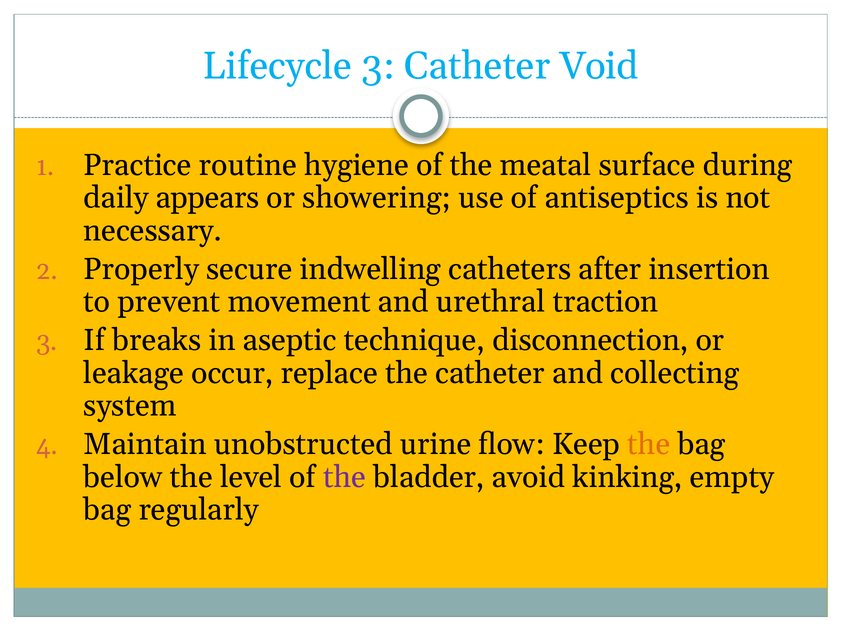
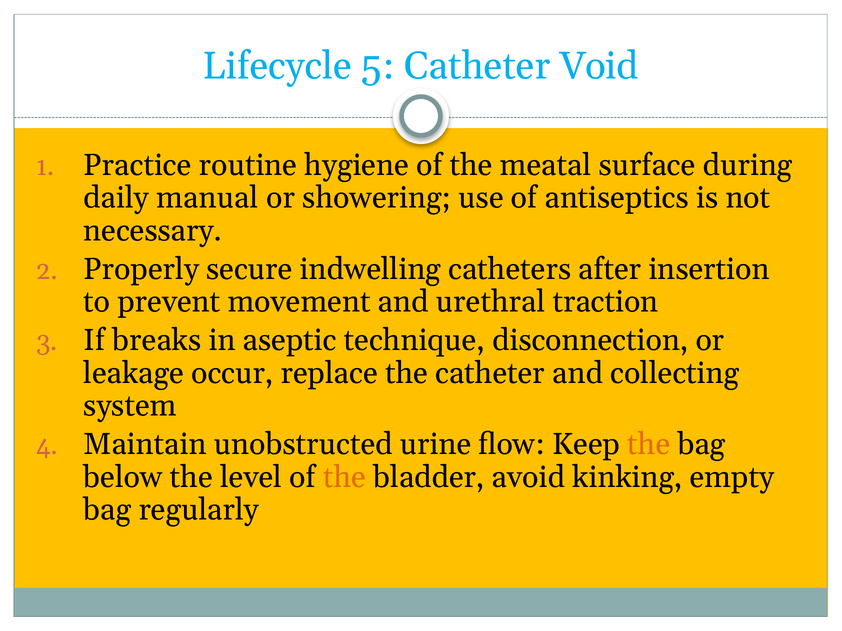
Lifecycle 3: 3 -> 5 (378, 66)
appears: appears -> manual (207, 198)
the colour: purple -> orange (345, 477)
